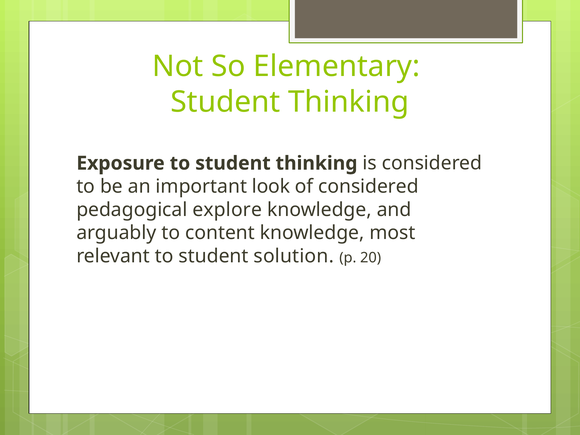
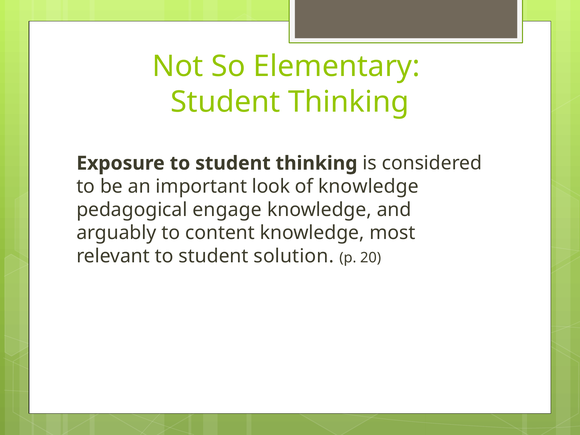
of considered: considered -> knowledge (368, 186)
explore: explore -> engage (227, 210)
